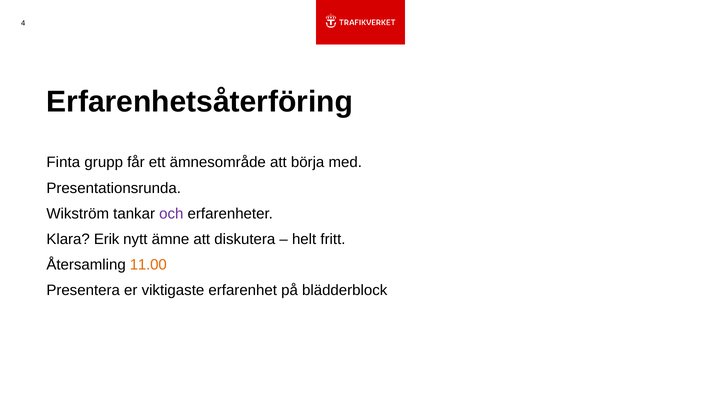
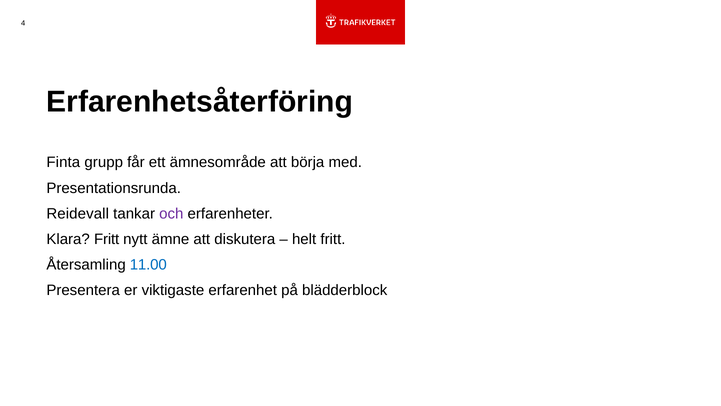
Wikström: Wikström -> Reidevall (78, 213)
Klara Erik: Erik -> Fritt (107, 239)
11.00 colour: orange -> blue (148, 264)
